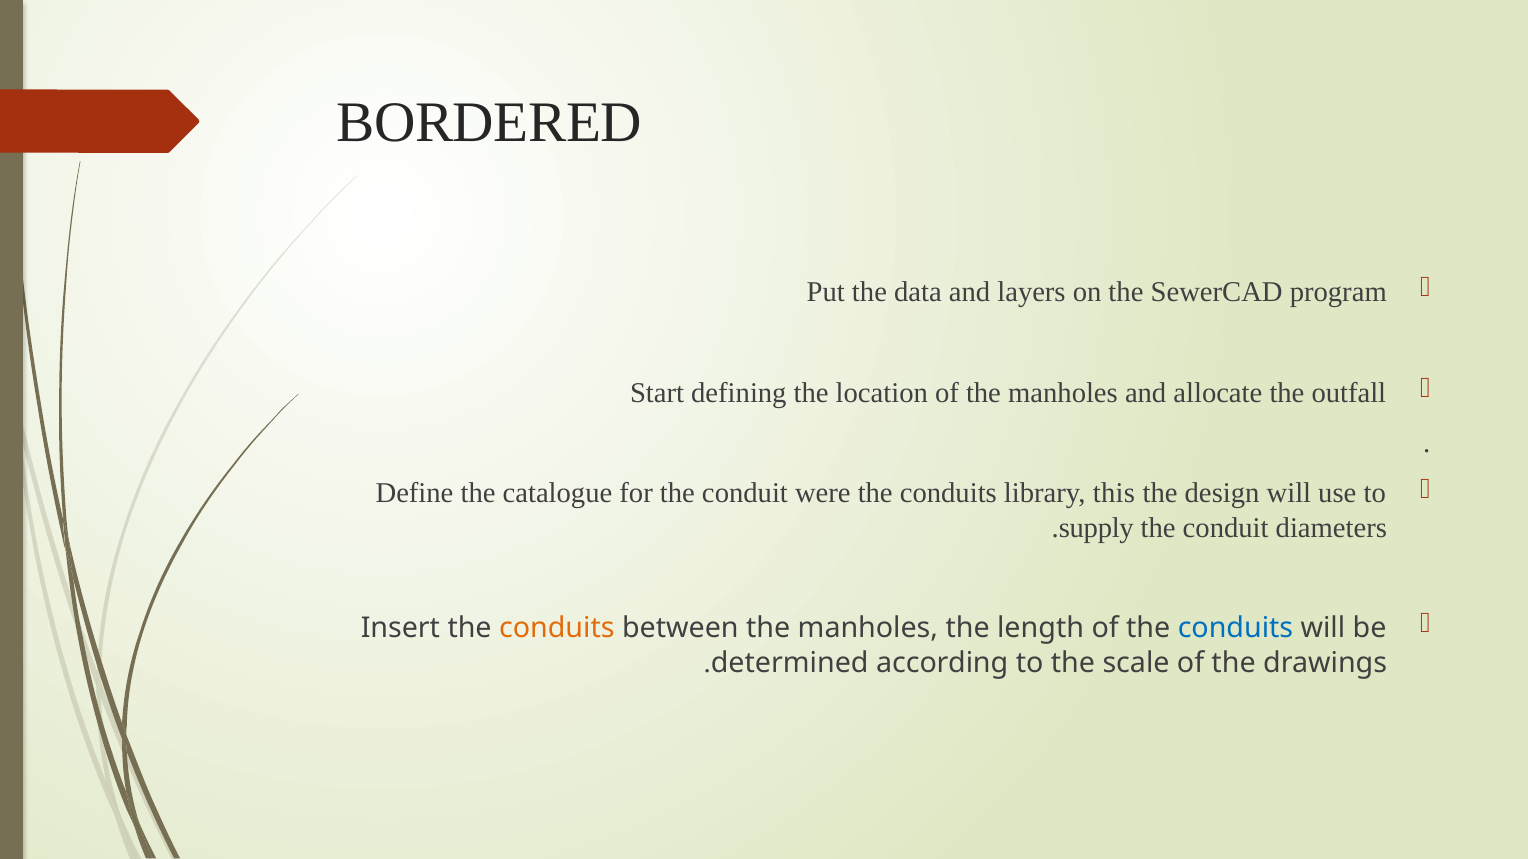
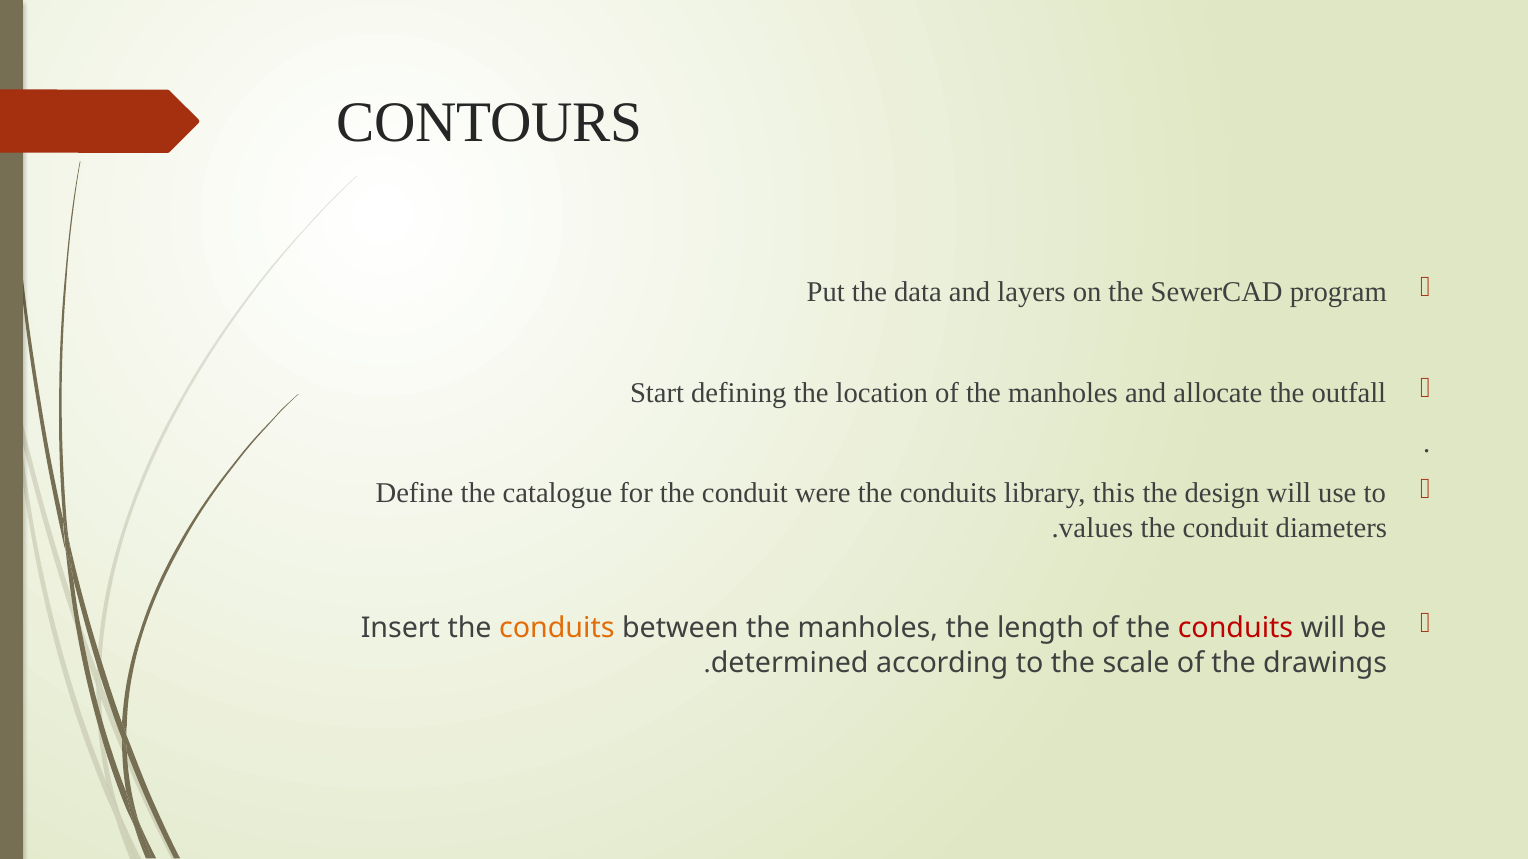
BORDERED: BORDERED -> CONTOURS (489, 122)
supply: supply -> values (1096, 528)
conduits colour: blue -> red (1235, 629)
